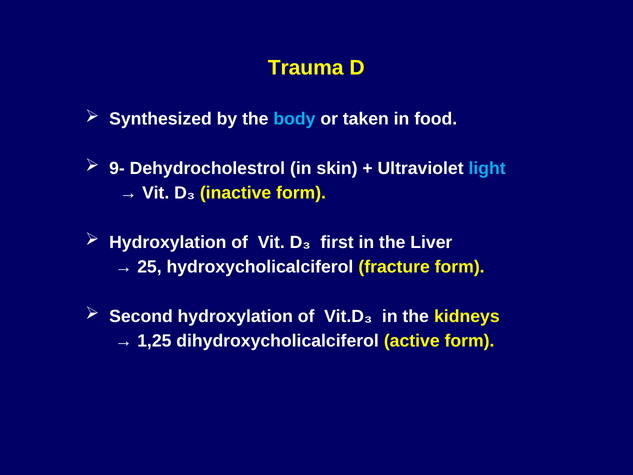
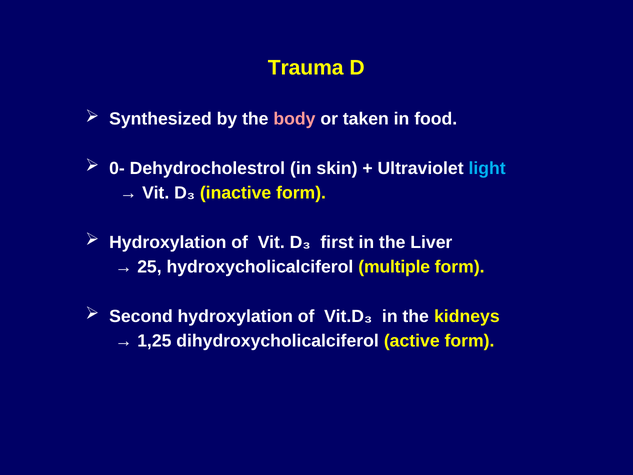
body colour: light blue -> pink (294, 119)
9-: 9- -> 0- (117, 168)
fracture: fracture -> multiple (394, 267)
